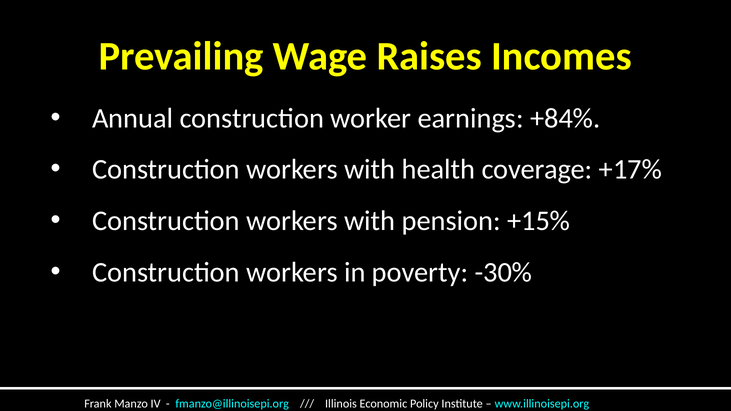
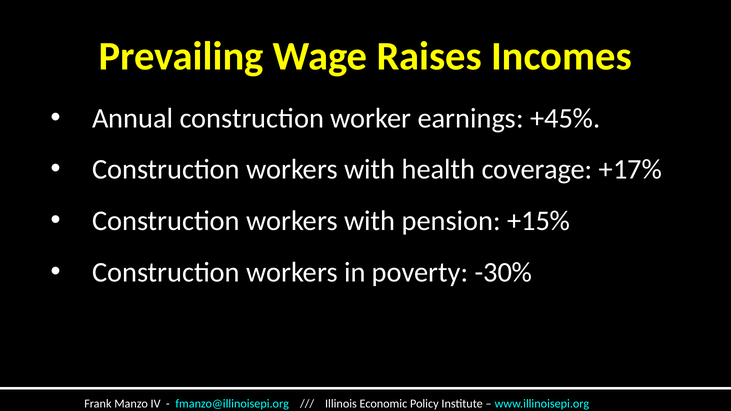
+84%: +84% -> +45% (565, 118)
